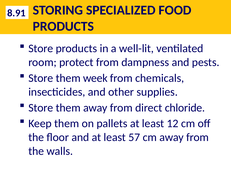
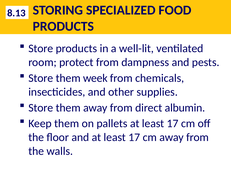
8.91: 8.91 -> 8.13 (16, 13)
chloride: chloride -> albumin (185, 108)
pallets at least 12: 12 -> 17 (173, 124)
and at least 57: 57 -> 17 (134, 137)
